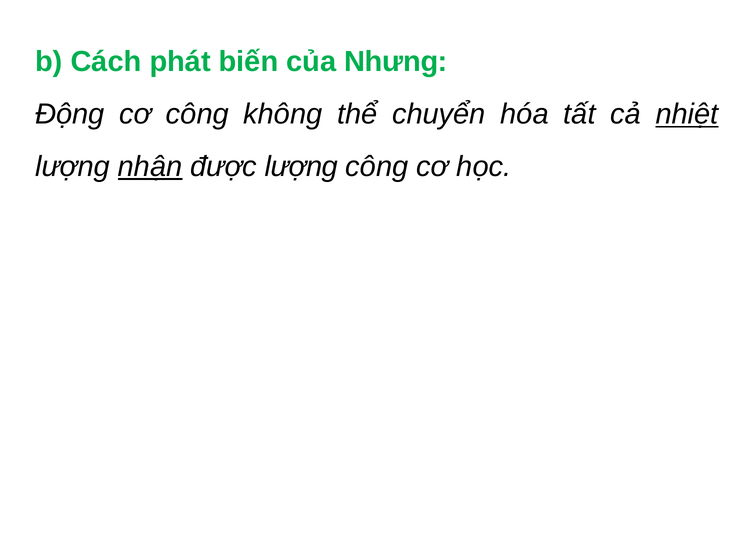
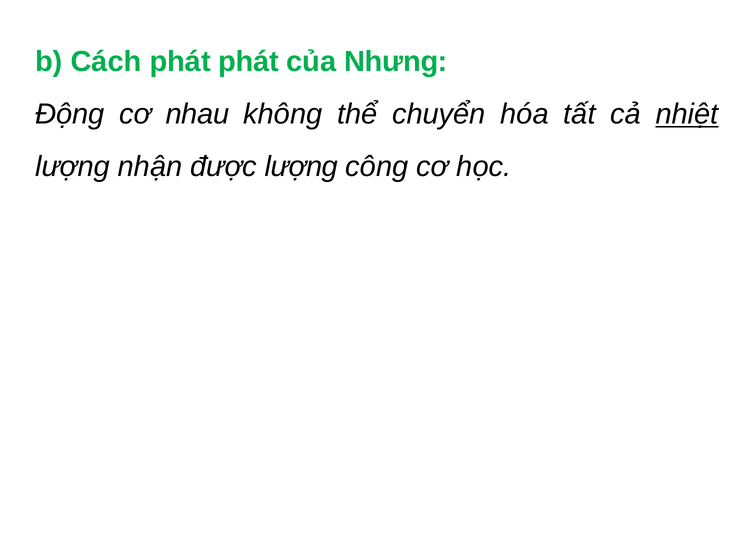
phát biến: biến -> phát (249, 62)
cơ công: công -> nhau (197, 114)
nhận underline: present -> none (150, 167)
